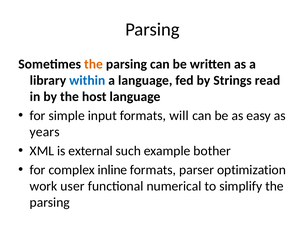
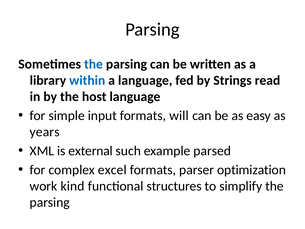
the colour: orange -> blue (93, 64)
bother: bother -> parsed (212, 151)
inline: inline -> excel (112, 170)
user: user -> kind (73, 186)
numerical: numerical -> structures (174, 186)
